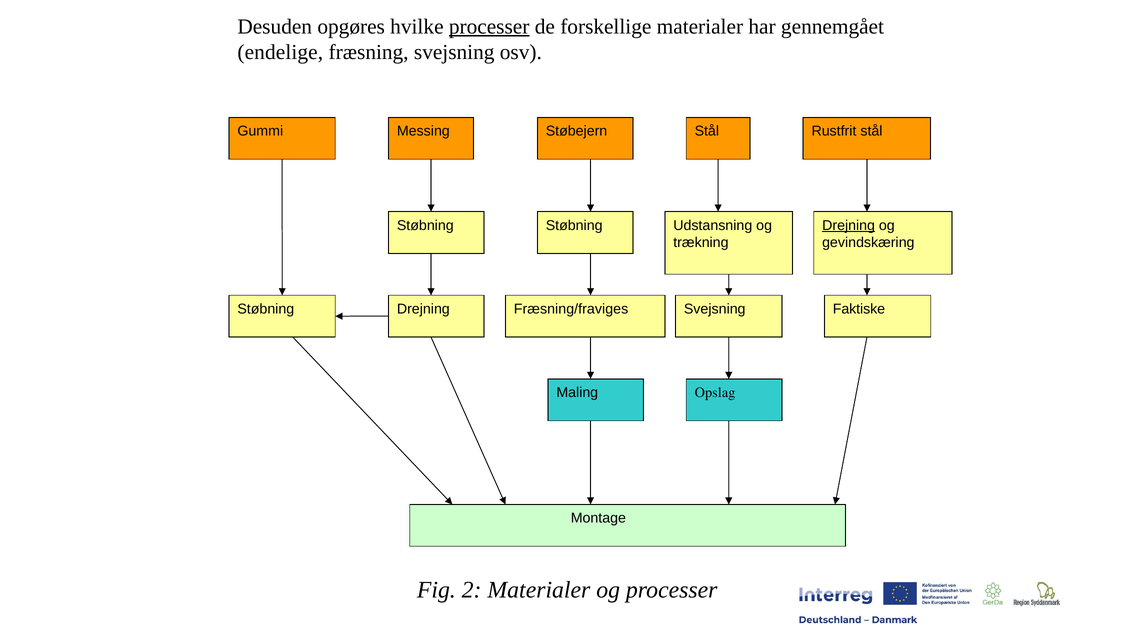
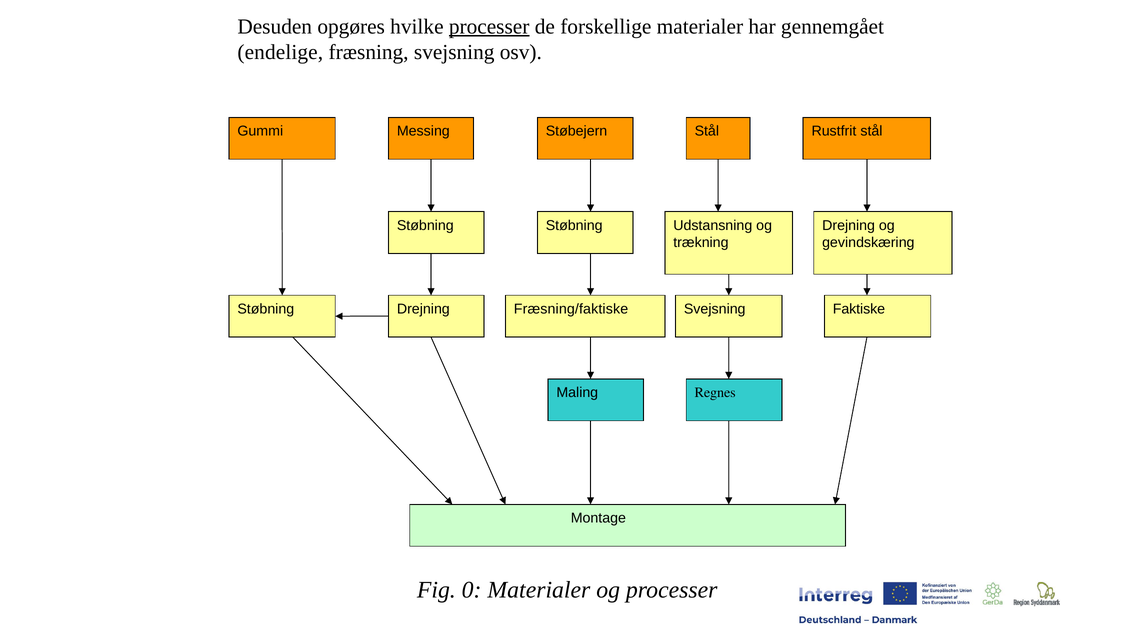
Drejning underline: present -> none (849, 225)
Fræsning/fraviges: Fræsning/fraviges -> Fræsning/faktiske (571, 309)
Opslag: Opslag -> Regnes (715, 392)
2: 2 -> 0 (472, 590)
